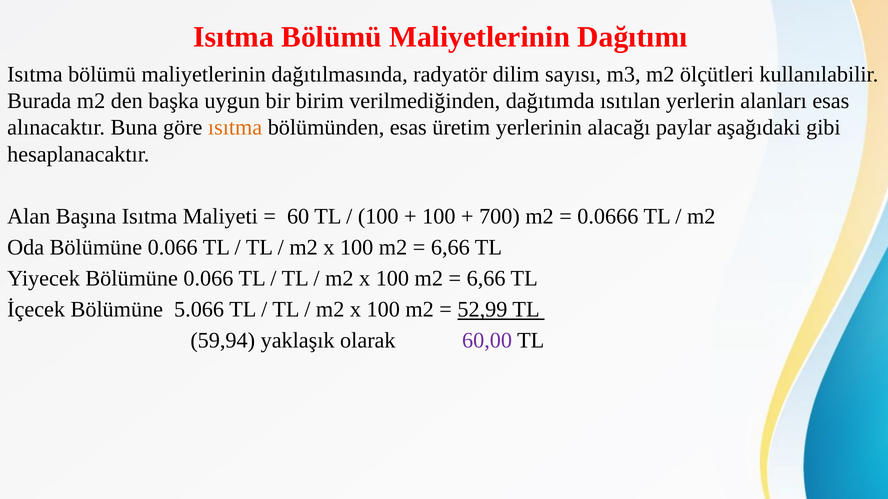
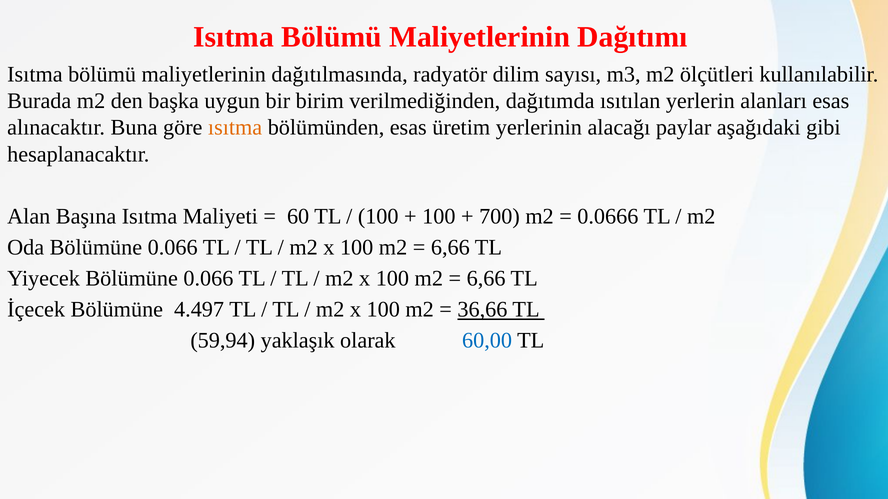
5.066: 5.066 -> 4.497 (199, 310)
52,99: 52,99 -> 36,66 (482, 310)
60,00 colour: purple -> blue (487, 341)
